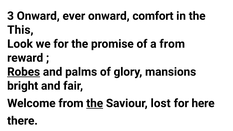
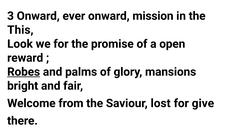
comfort: comfort -> mission (153, 16)
a from: from -> open (172, 44)
the underline: present -> none (95, 103)
here: here -> give (203, 103)
